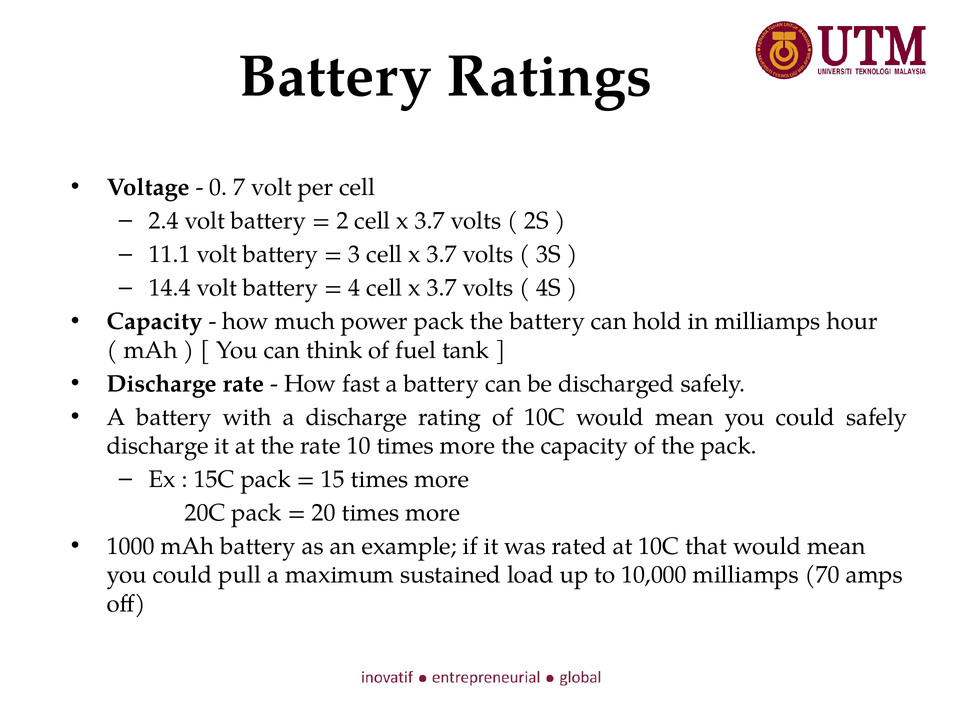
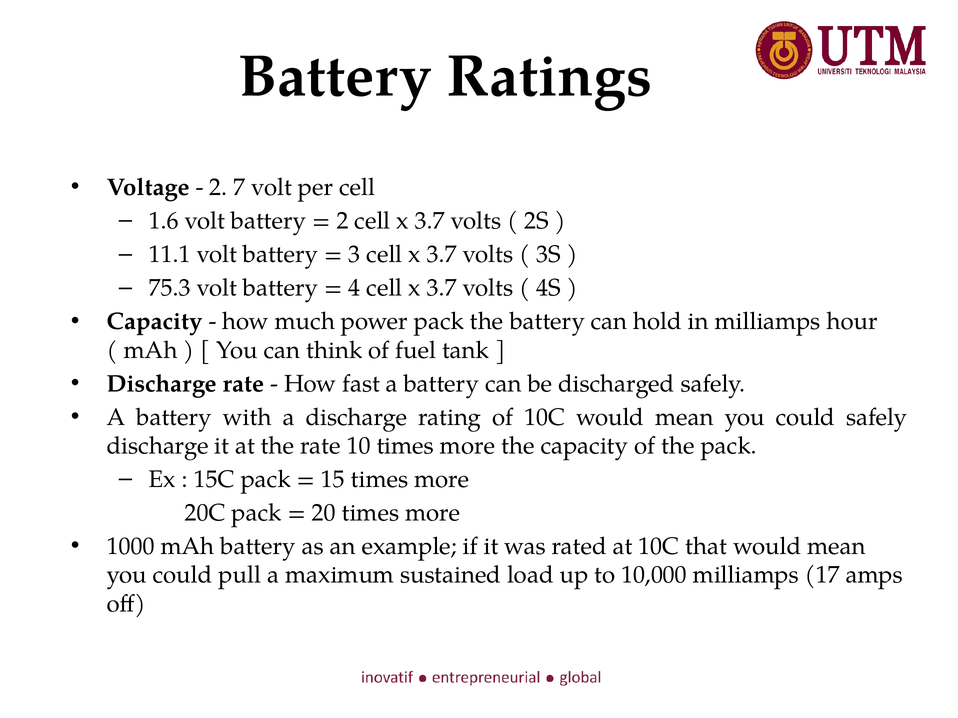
0: 0 -> 2 (218, 188)
2.4: 2.4 -> 1.6 (164, 221)
14.4: 14.4 -> 75.3 (170, 288)
70: 70 -> 17 (822, 575)
